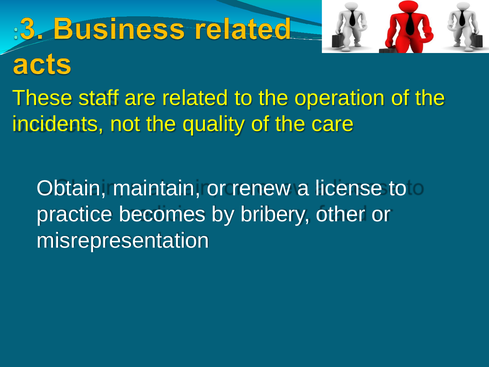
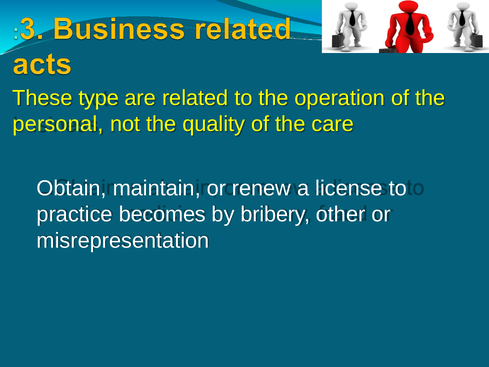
staff: staff -> type (99, 98)
incidents: incidents -> personal (58, 124)
